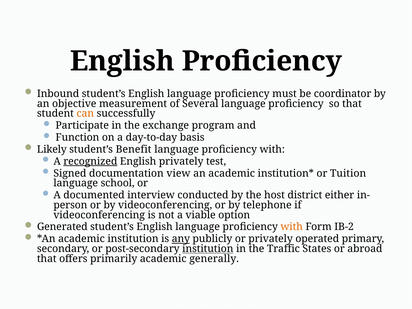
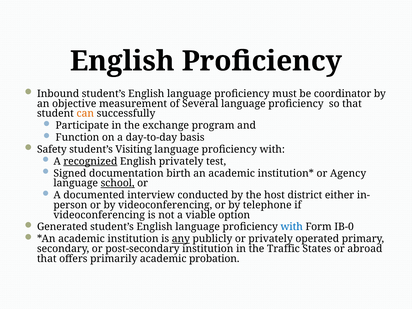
Likely: Likely -> Safety (52, 149)
Benefit: Benefit -> Visiting (134, 149)
view: view -> birth (179, 173)
Tuition: Tuition -> Agency (348, 173)
school underline: none -> present (118, 183)
with colour: orange -> blue (292, 227)
IB-2: IB-2 -> IB-0 (344, 227)
institution underline: present -> none (208, 249)
generally: generally -> probation (214, 259)
